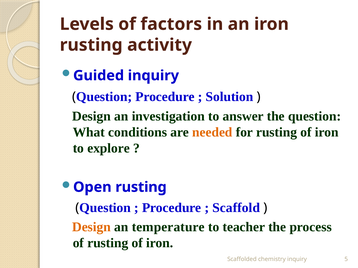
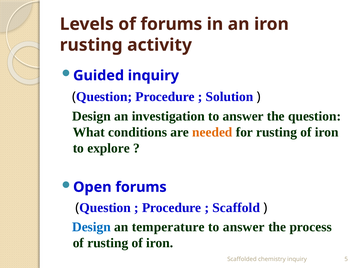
of factors: factors -> forums (171, 24)
Open rusting: rusting -> forums (141, 187)
Design colour: orange -> blue (91, 227)
teacher: teacher -> answer (244, 227)
